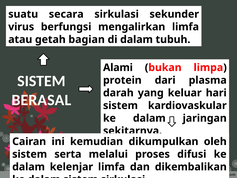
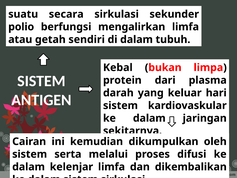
virus: virus -> polio (21, 27)
bagian: bagian -> sendiri (87, 39)
Alami: Alami -> Kebal (118, 67)
BERASAL: BERASAL -> ANTIGEN (41, 100)
